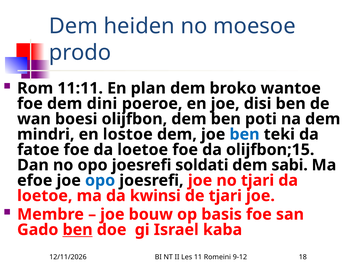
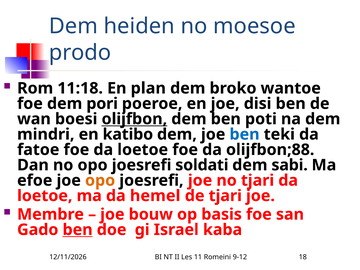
11:11: 11:11 -> 11:18 (80, 88)
dini: dini -> pori (102, 104)
olijfbon underline: none -> present (134, 119)
lostoe: lostoe -> katibo (128, 134)
olijfbon;15: olijfbon;15 -> olijfbon;88 (270, 150)
opo colour: blue -> orange (100, 180)
kwinsi: kwinsi -> hemel (155, 196)
